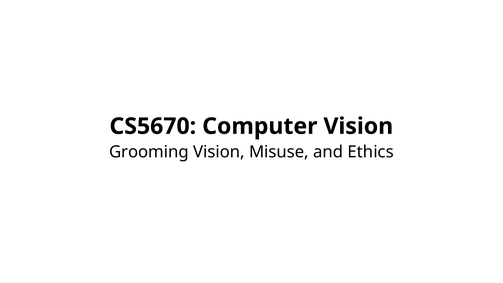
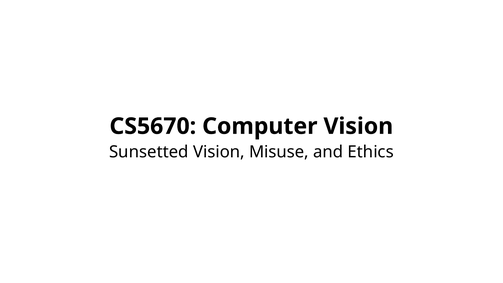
Grooming: Grooming -> Sunsetted (149, 152)
